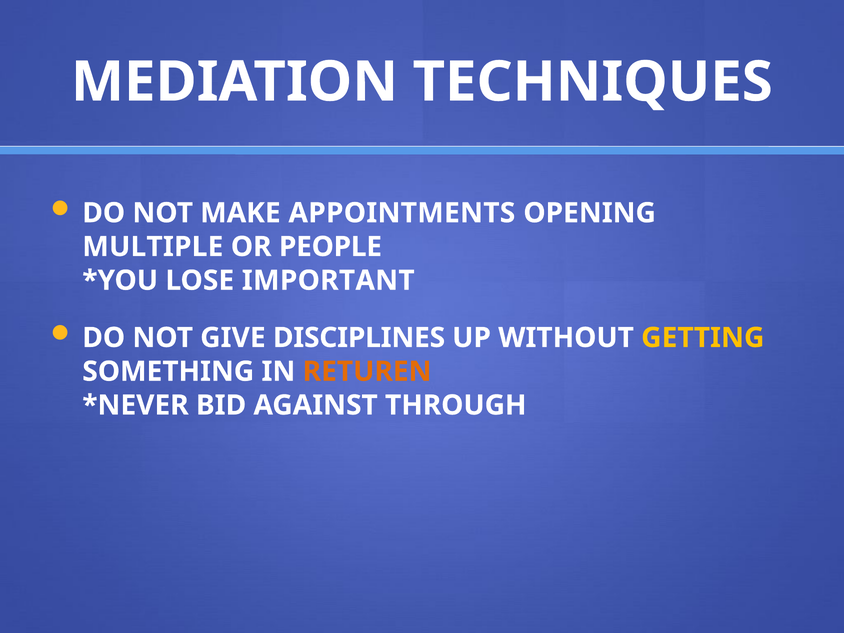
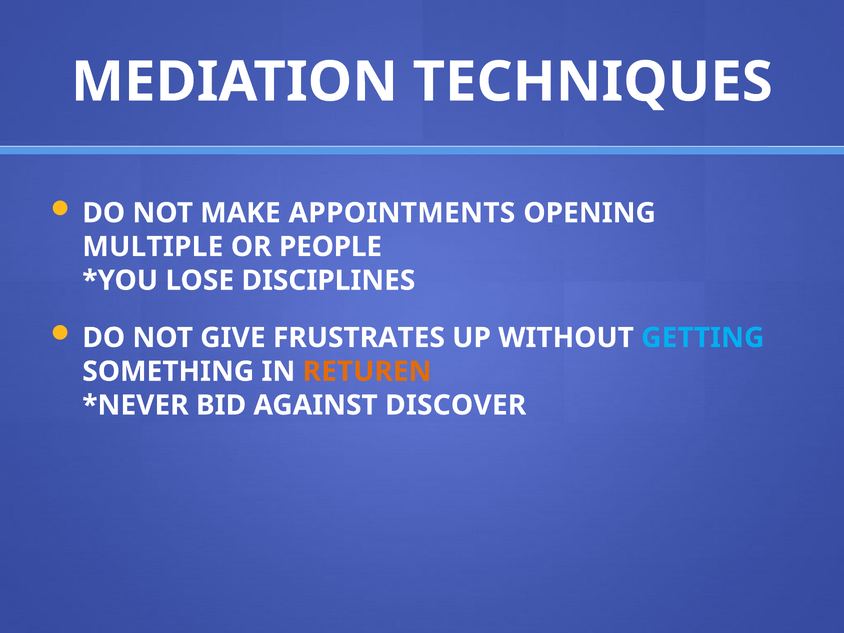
IMPORTANT: IMPORTANT -> DISCIPLINES (328, 280)
DISCIPLINES: DISCIPLINES -> FRUSTRATES (359, 338)
GETTING colour: yellow -> light blue (703, 338)
THROUGH: THROUGH -> DISCOVER (456, 405)
